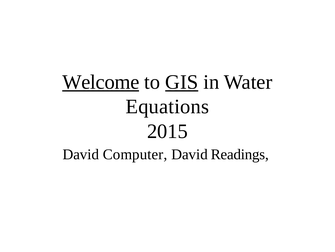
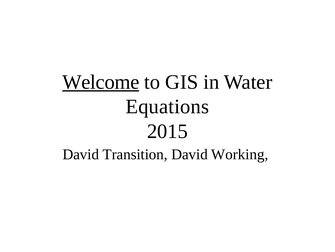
GIS underline: present -> none (182, 82)
Computer: Computer -> Transition (135, 154)
Readings: Readings -> Working (240, 154)
